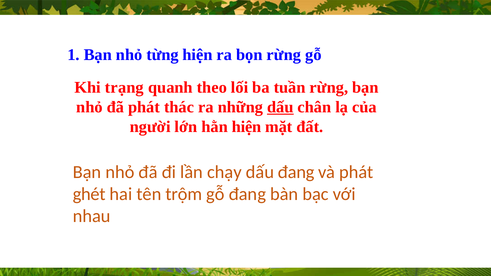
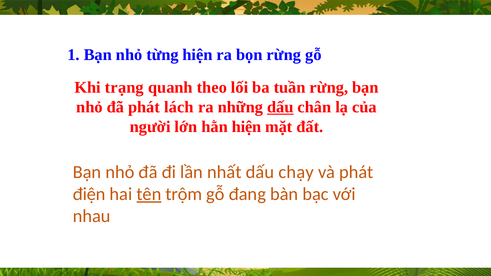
thác: thác -> lách (179, 107)
chạy: chạy -> nhất (224, 172)
dấu đang: đang -> chạy (296, 172)
ghét: ghét -> điện (89, 194)
tên underline: none -> present (149, 194)
